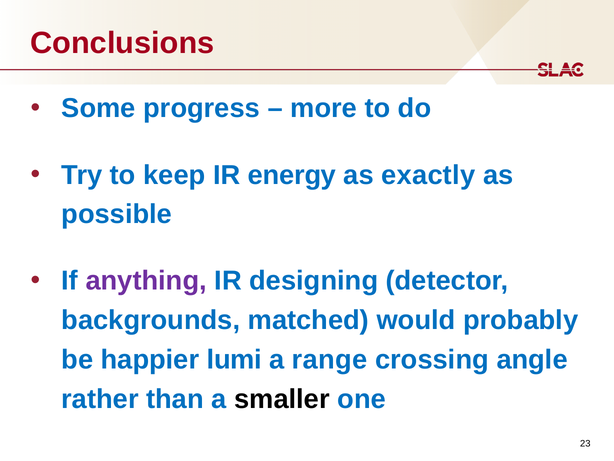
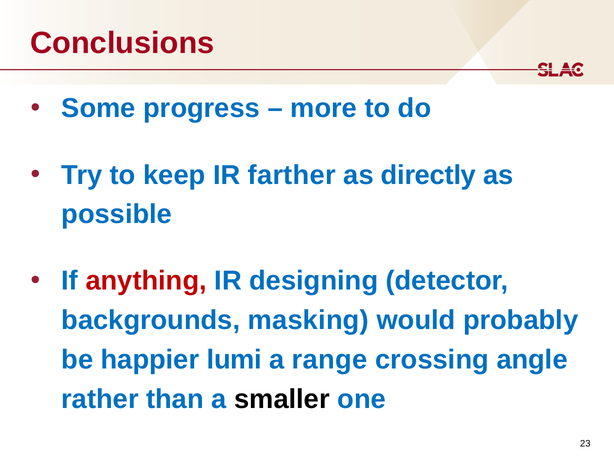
energy: energy -> farther (292, 175)
exactly: exactly -> directly (429, 175)
anything colour: purple -> red (146, 281)
matched: matched -> masking (308, 320)
